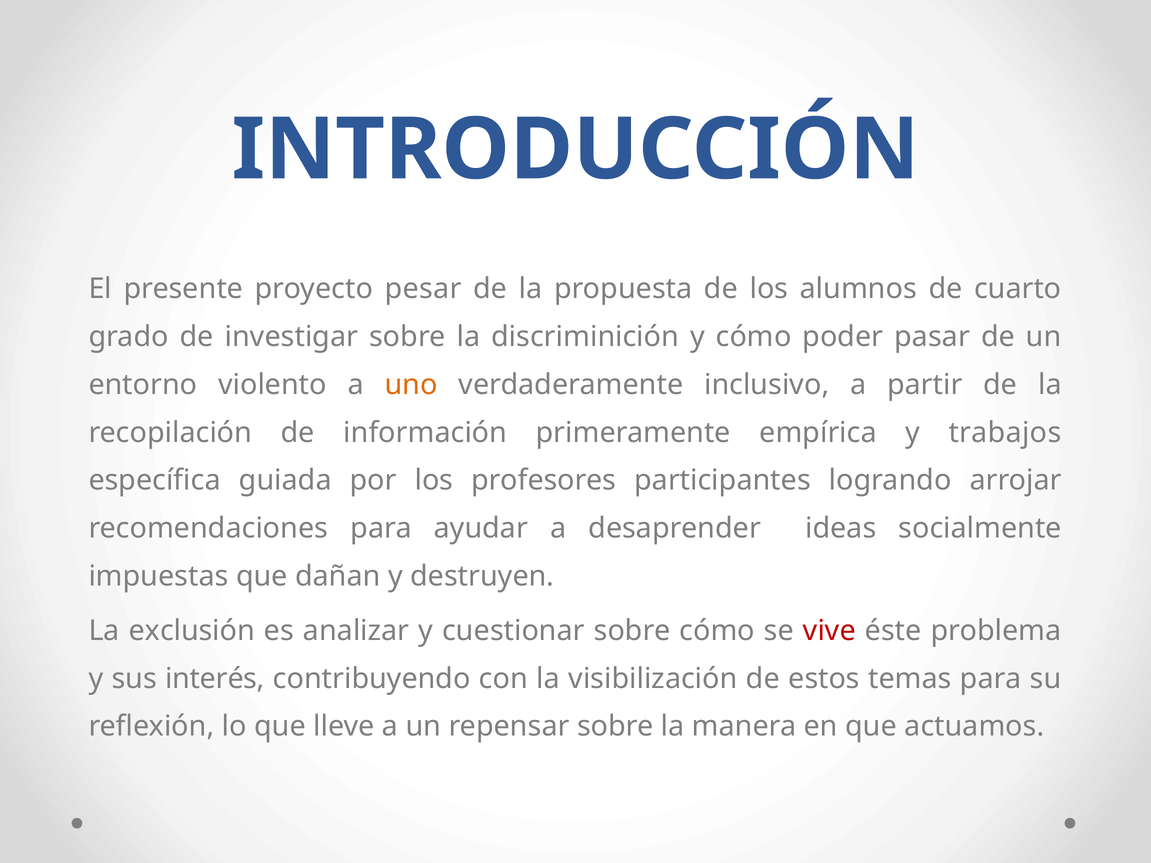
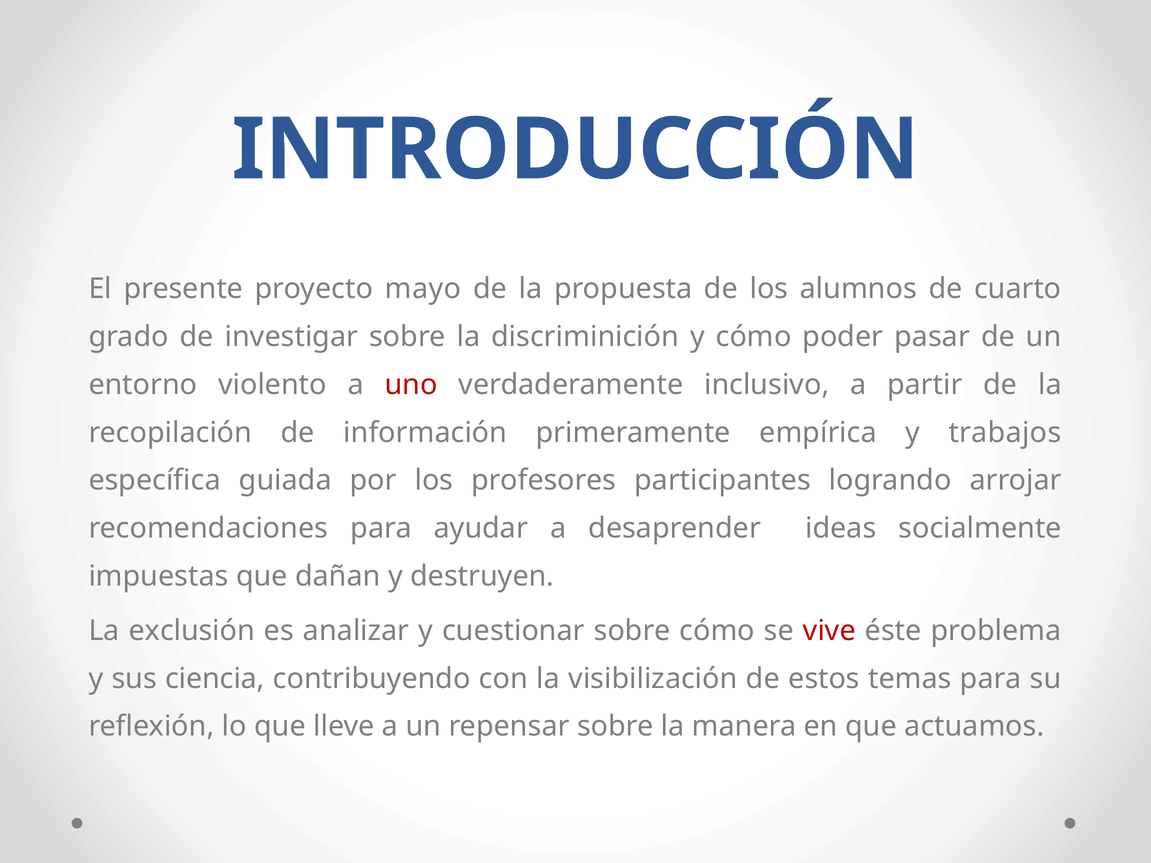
pesar: pesar -> mayo (423, 289)
uno colour: orange -> red (411, 385)
interés: interés -> ciencia (215, 679)
